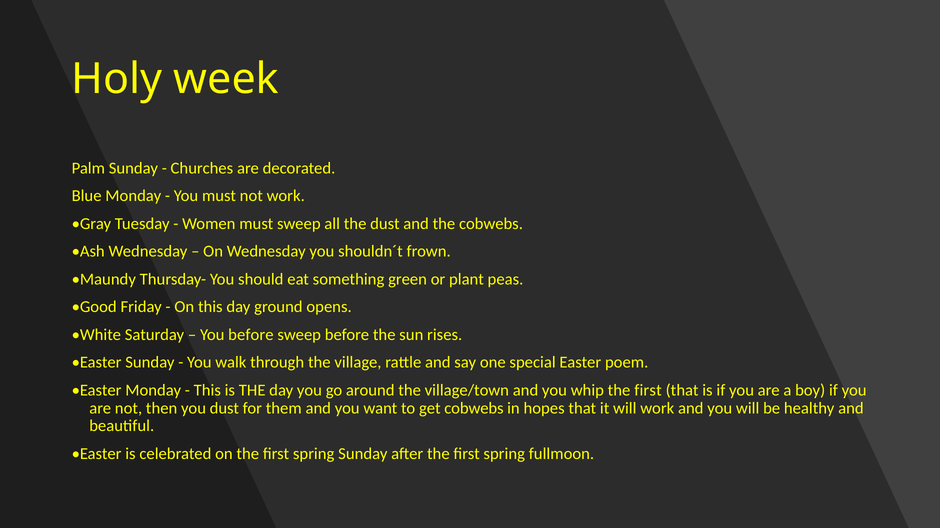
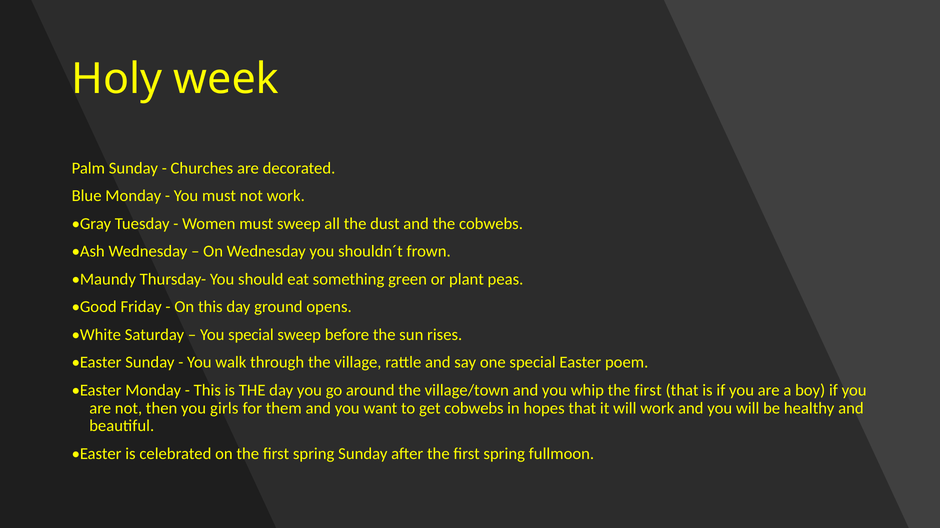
You before: before -> special (251, 335)
you dust: dust -> girls (224, 409)
